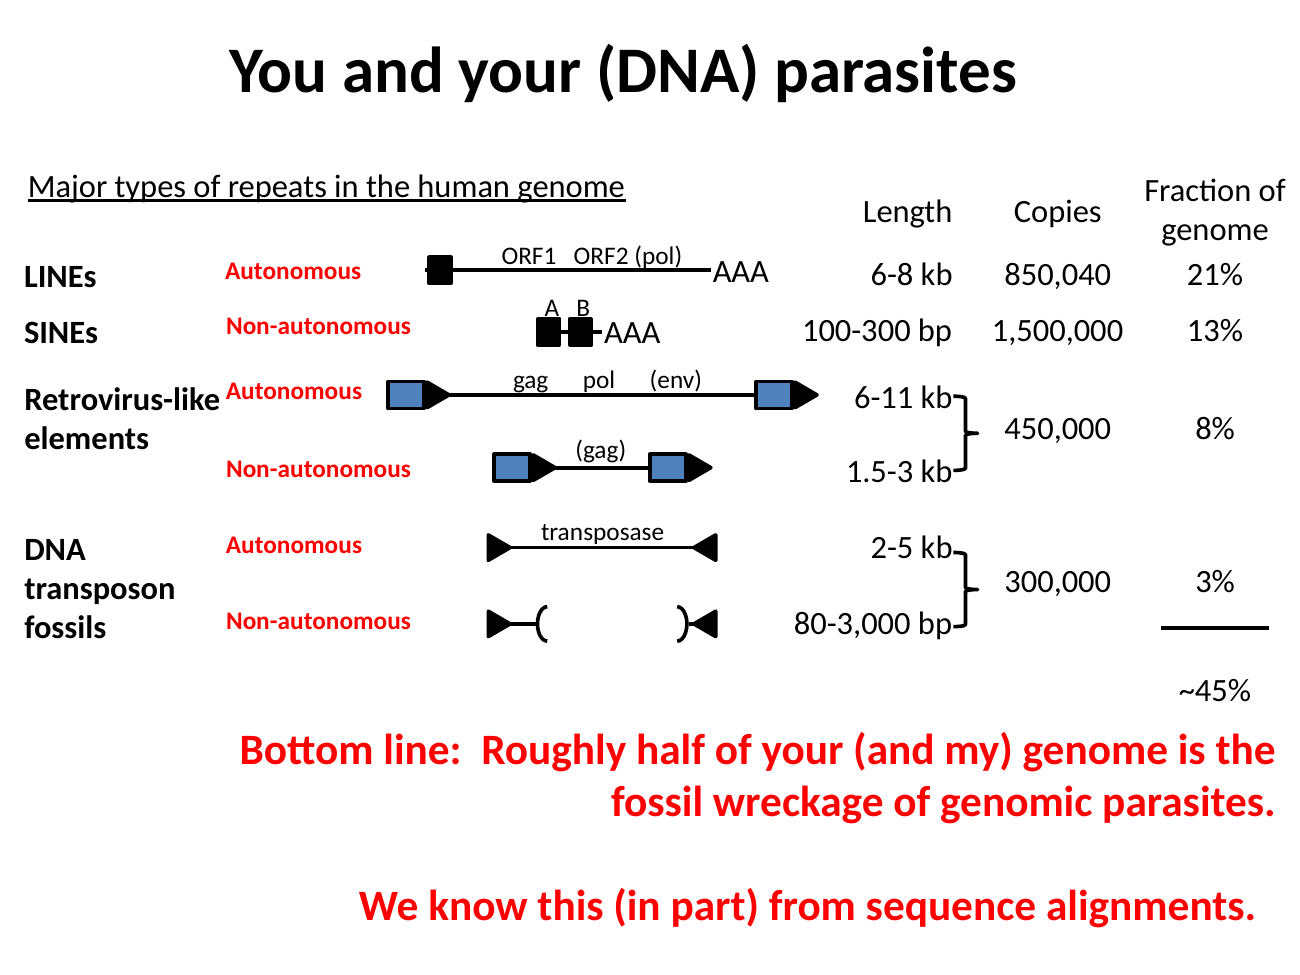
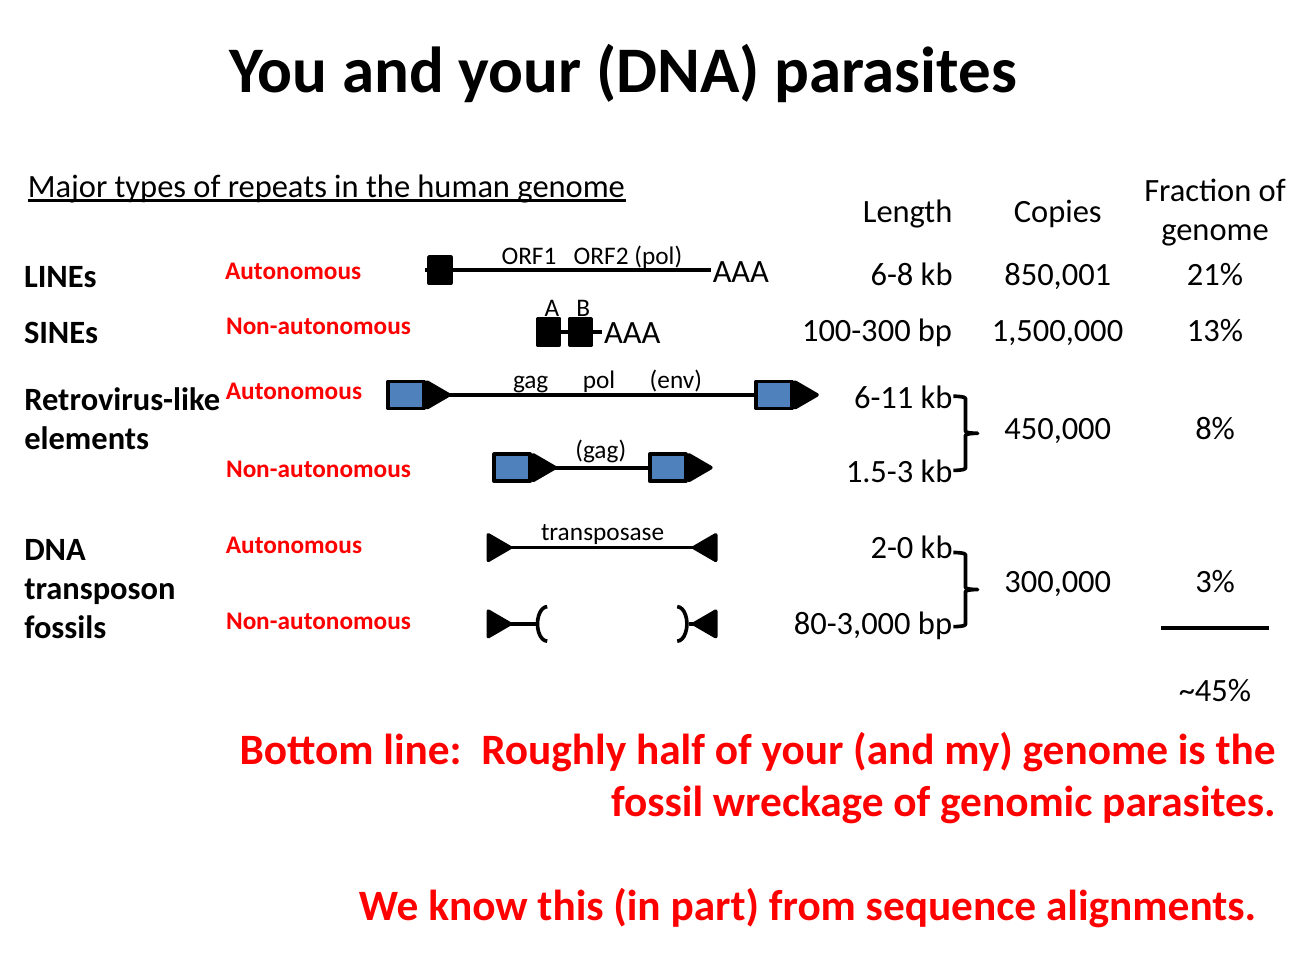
850,040: 850,040 -> 850,001 (1058, 275)
2-5: 2-5 -> 2-0 (892, 548)
